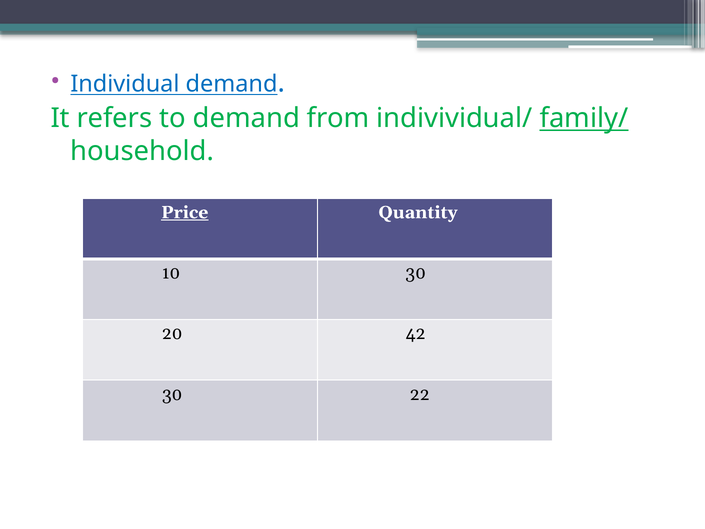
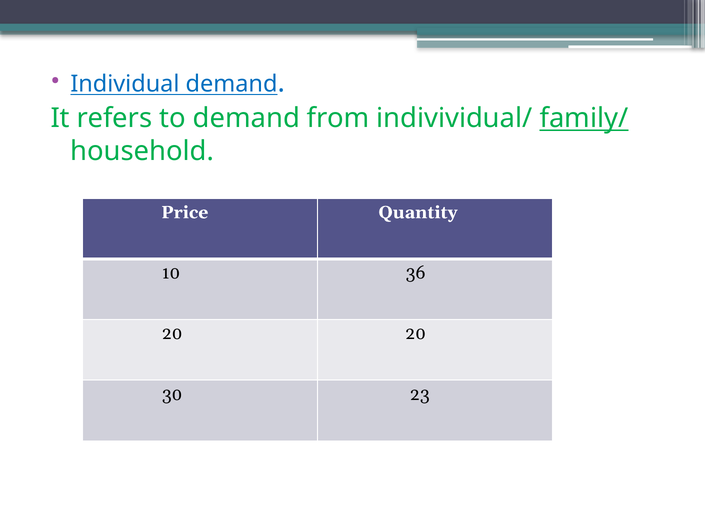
Price underline: present -> none (185, 212)
10 30: 30 -> 36 (416, 273)
20 42: 42 -> 20 (416, 333)
22: 22 -> 23 (420, 394)
